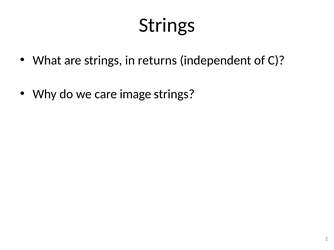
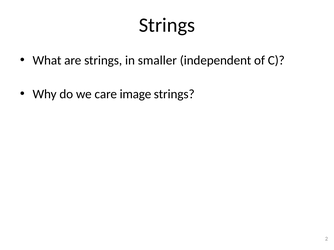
returns: returns -> smaller (157, 60)
